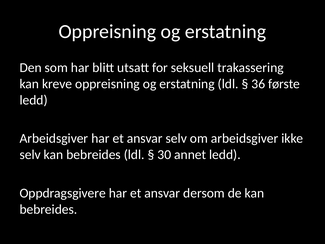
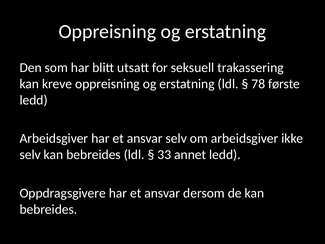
36: 36 -> 78 (258, 84)
30: 30 -> 33 (164, 155)
